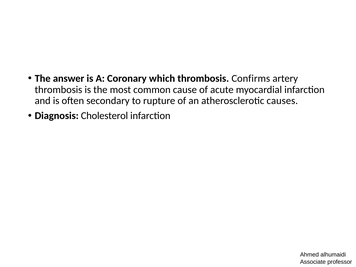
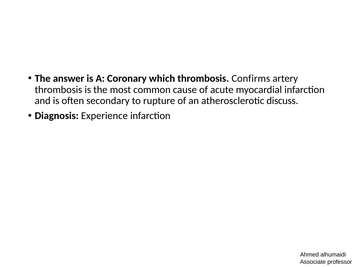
causes: causes -> discuss (282, 101)
Cholesterol: Cholesterol -> Experience (104, 116)
